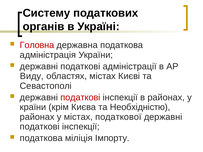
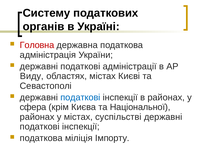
податкові colour: red -> blue (80, 98)
країни: країни -> сфера (33, 107)
Необхідністю: Необхідністю -> Національної (140, 107)
податкової: податкової -> суспільстві (118, 117)
